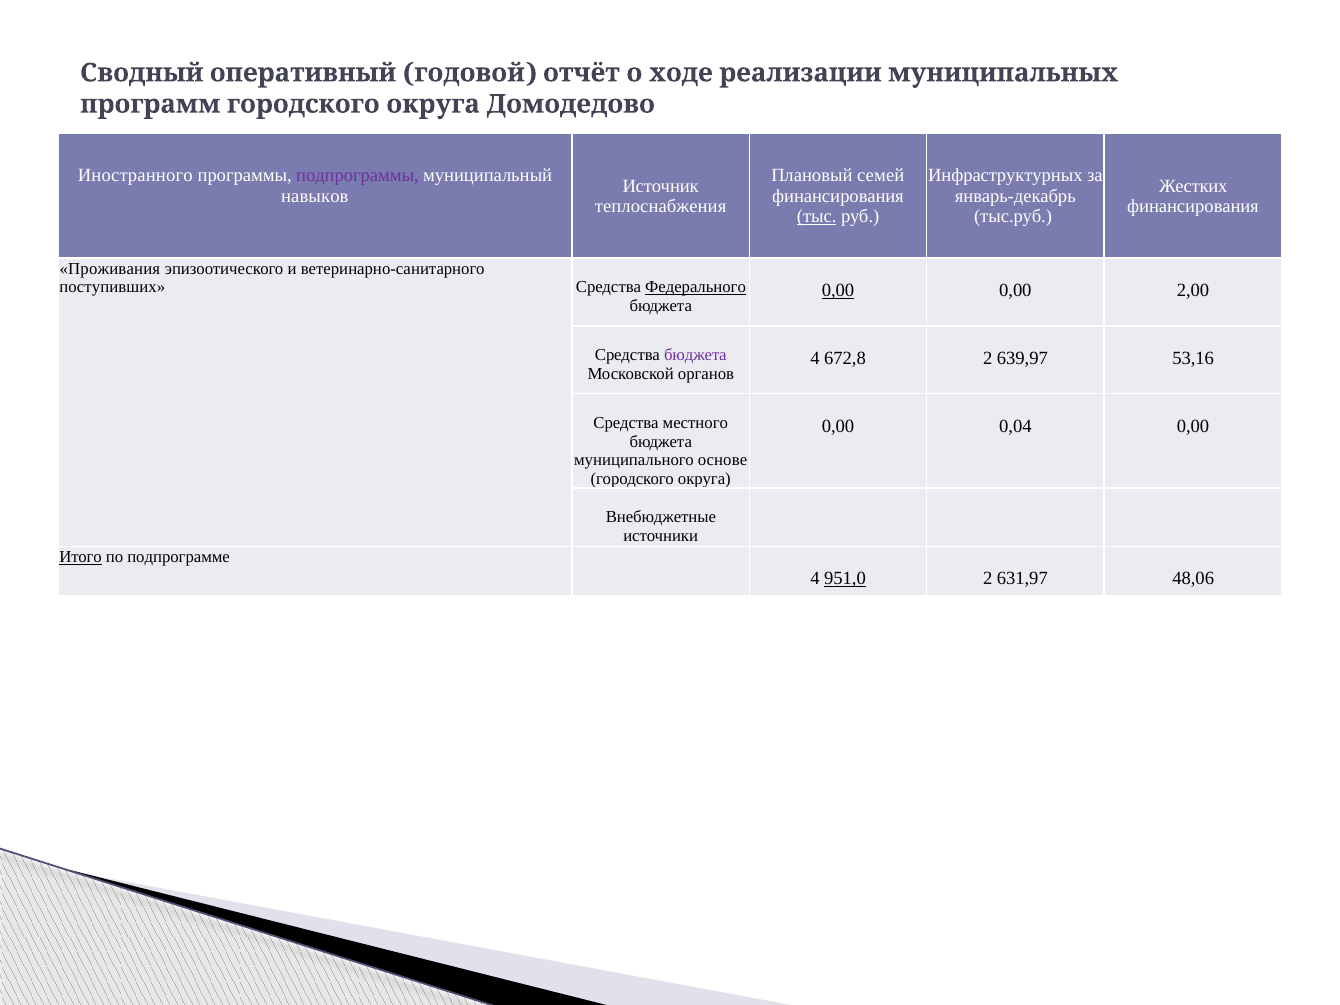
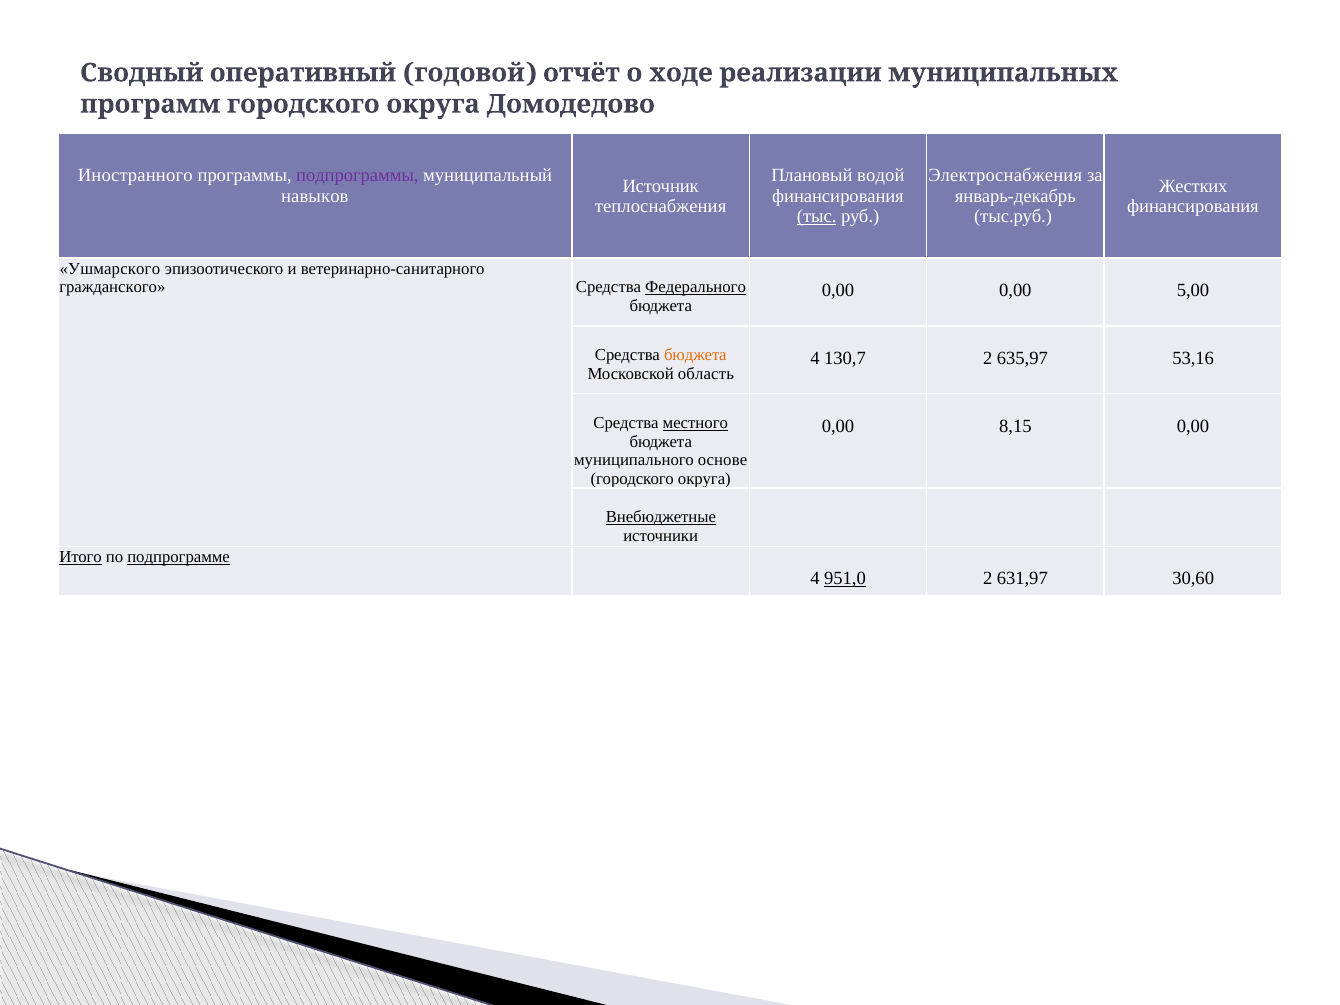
семей: семей -> водой (881, 176)
Инфраструктурных: Инфраструктурных -> Электроснабжения (1005, 176)
Проживания: Проживания -> Ушмарского (110, 269)
поступивших: поступивших -> гражданского (112, 287)
0,00 underline: present -> none (838, 290)
2,00: 2,00 -> 5,00 (1193, 290)
бюджета colour: purple -> orange (695, 355)
672,8: 672,8 -> 130,7 (845, 358)
639,97: 639,97 -> 635,97 (1022, 358)
органов: органов -> область (706, 374)
местного underline: none -> present (695, 423)
0,04: 0,04 -> 8,15 (1015, 426)
Внебюджетные underline: none -> present (661, 517)
подпрограмме underline: none -> present (179, 557)
48,06: 48,06 -> 30,60 (1193, 579)
